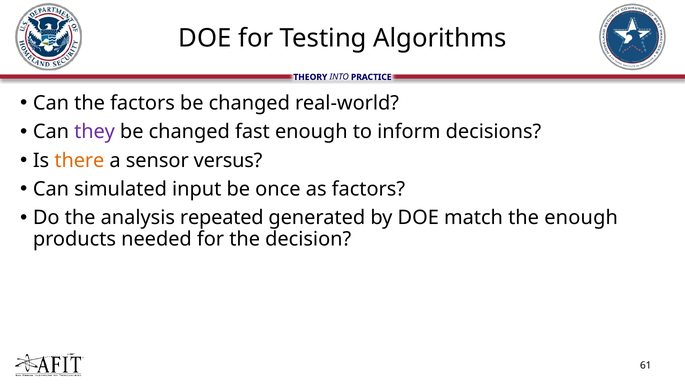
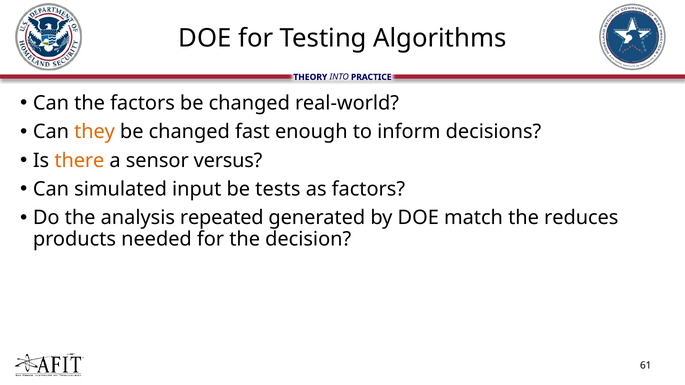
they colour: purple -> orange (95, 132)
once: once -> tests (278, 189)
the enough: enough -> reduces (581, 218)
